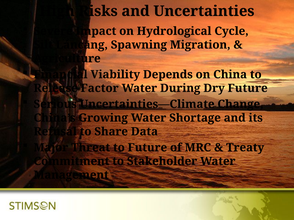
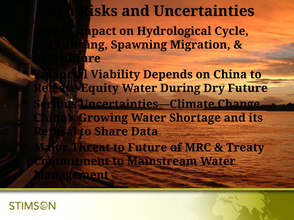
Factor: Factor -> Equity (100, 88)
Stakeholder: Stakeholder -> Mainstream (162, 162)
